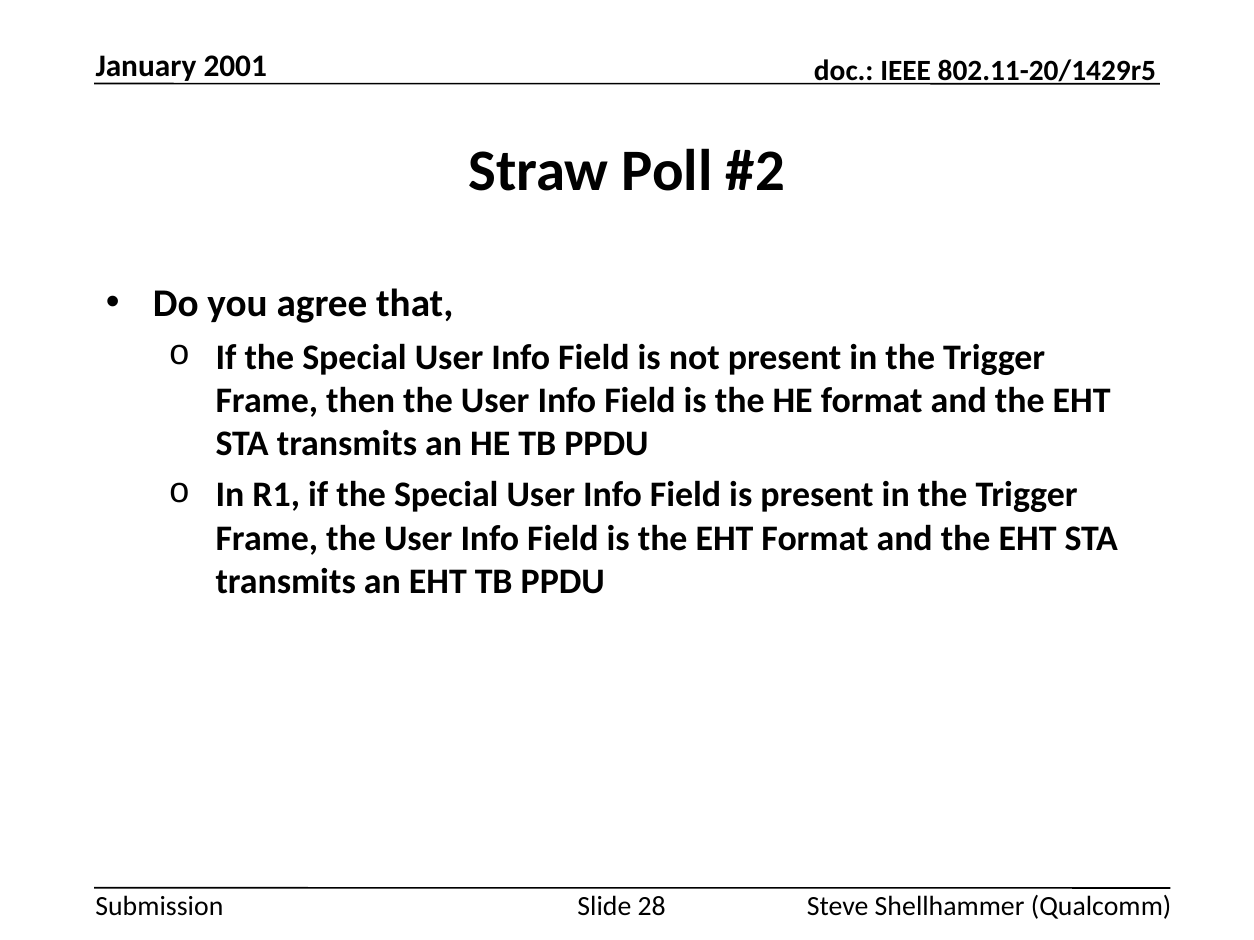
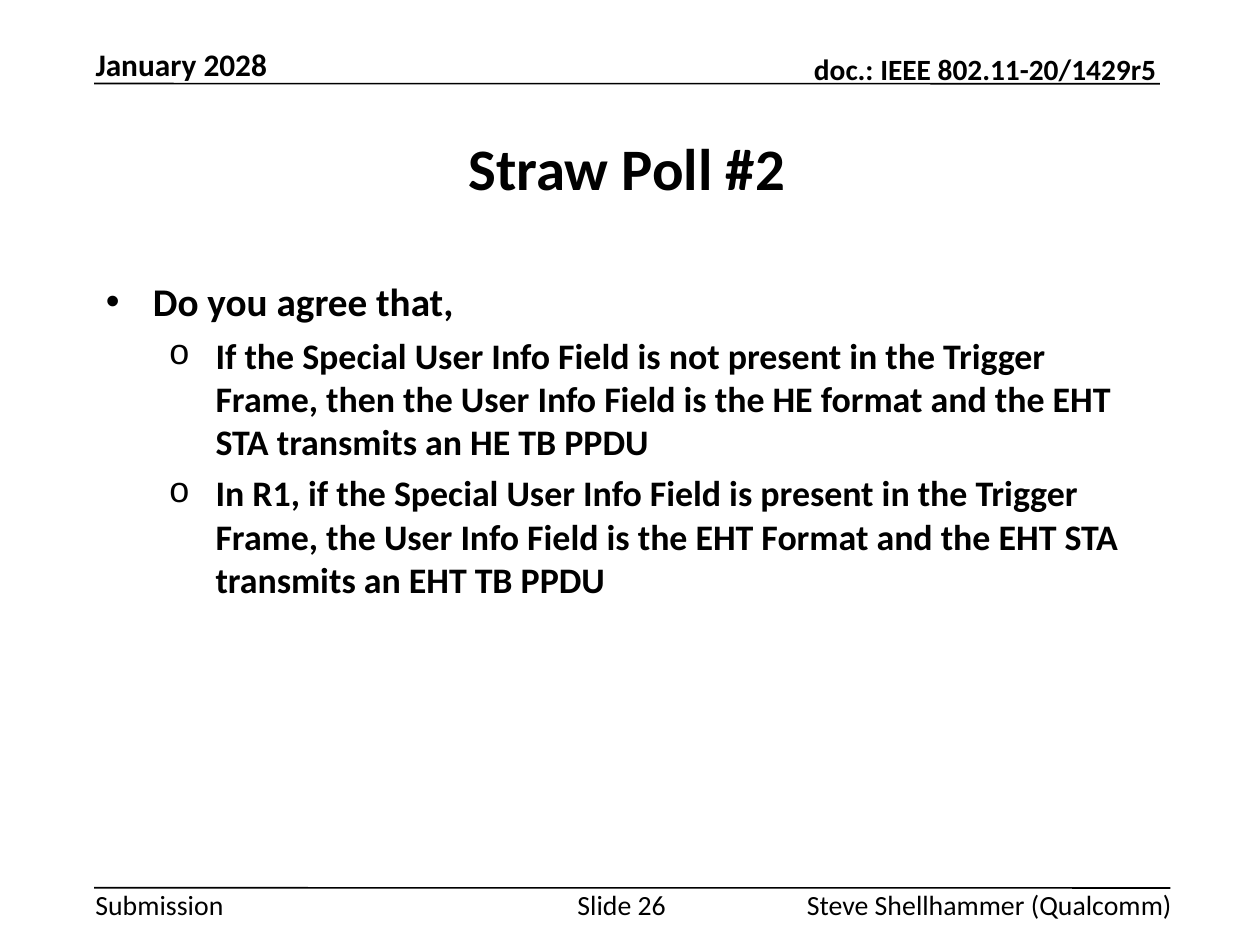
2001: 2001 -> 2028 (235, 67)
28: 28 -> 26 (652, 907)
